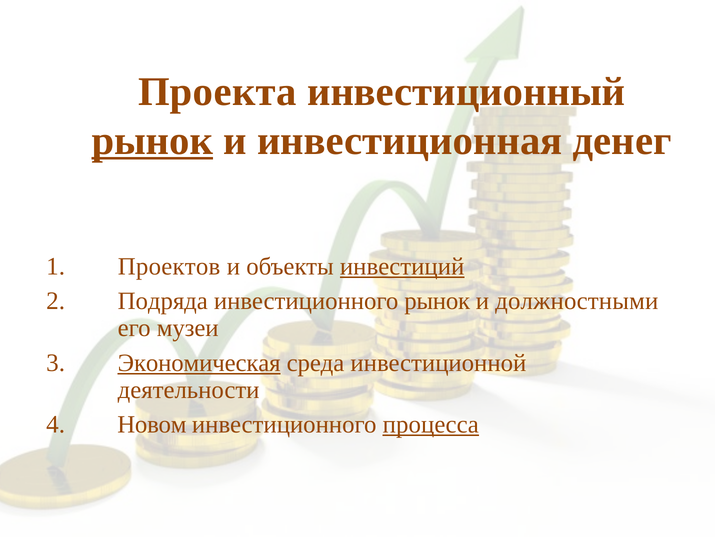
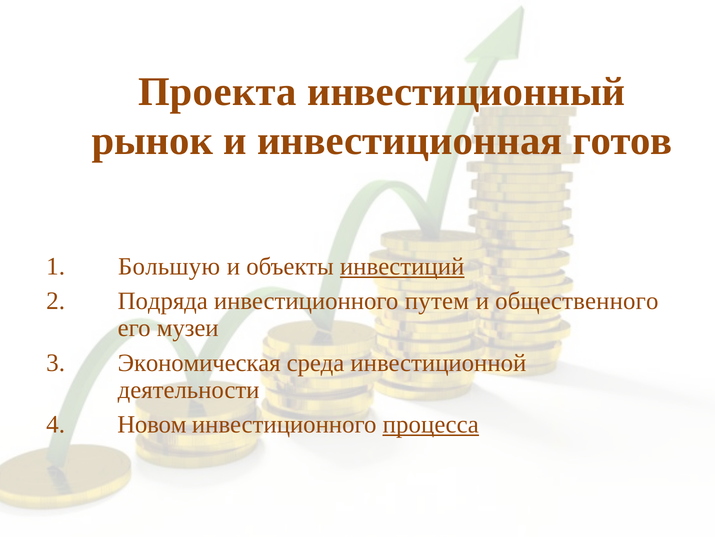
рынок underline: present -> none (152, 141)
денег: денег -> готов (622, 141)
Проектов: Проектов -> Большую (169, 266)
инвестиционного рынок: рынок -> путем (437, 301)
должностными: должностными -> общественного (577, 301)
Экономическая underline: present -> none (199, 362)
